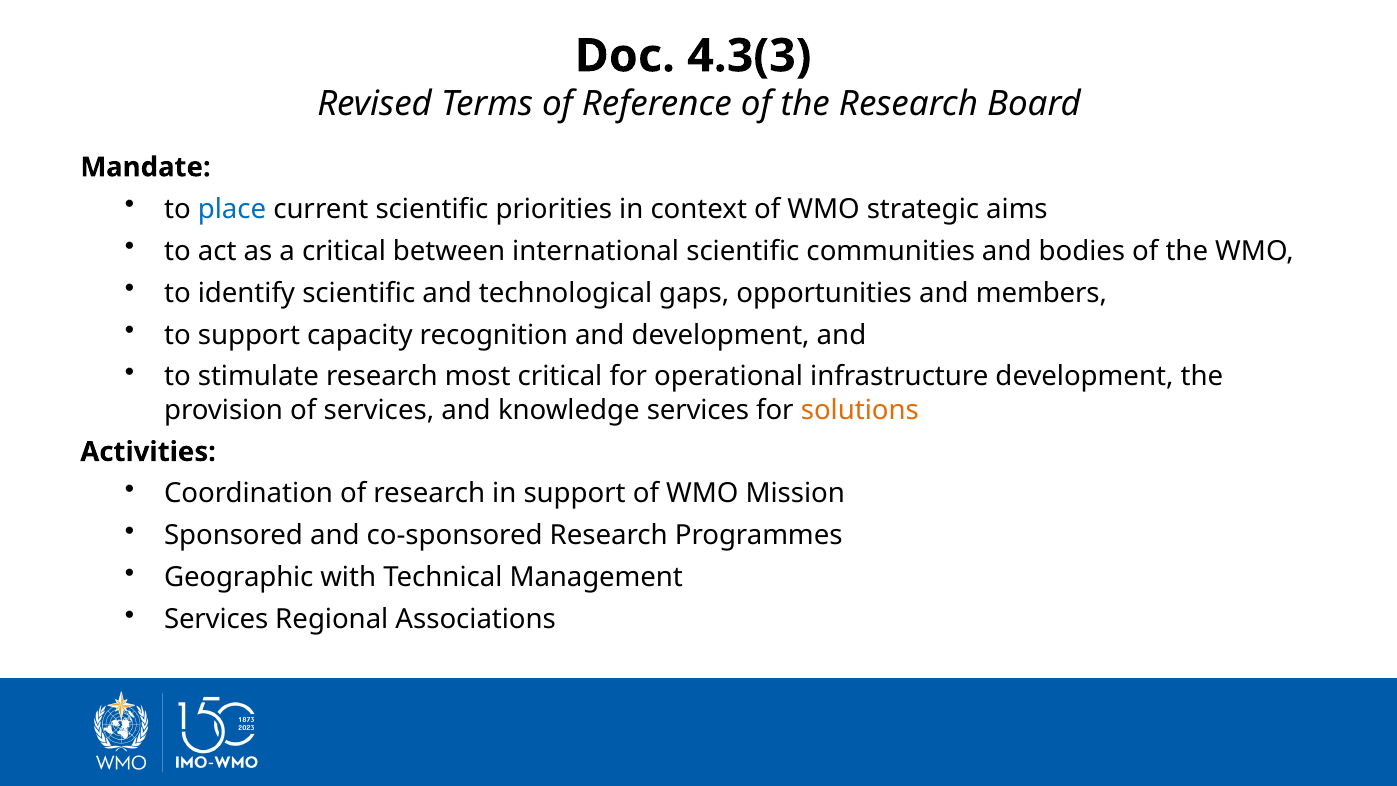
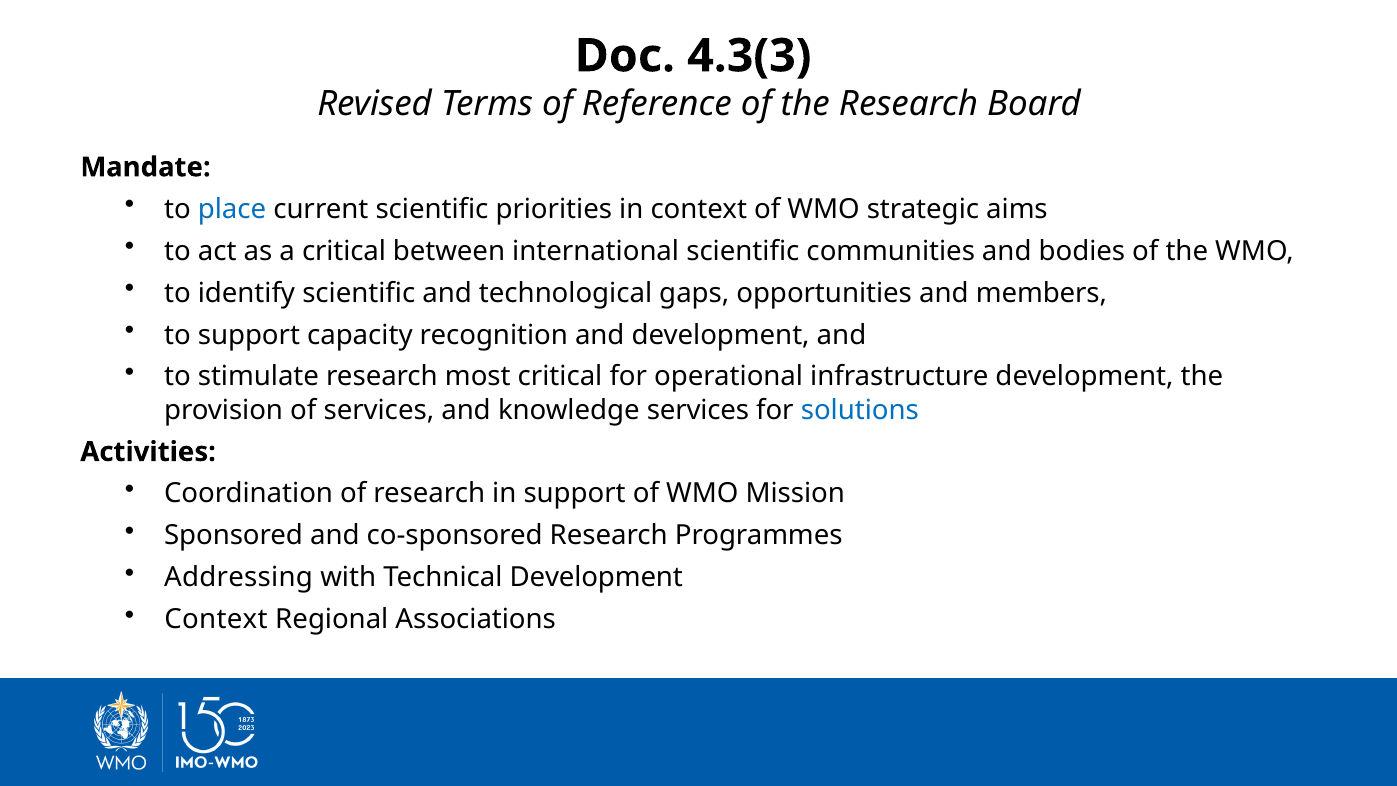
solutions colour: orange -> blue (860, 410)
Geographic: Geographic -> Addressing (239, 578)
Technical Management: Management -> Development (596, 578)
Services: Services -> Context (216, 619)
